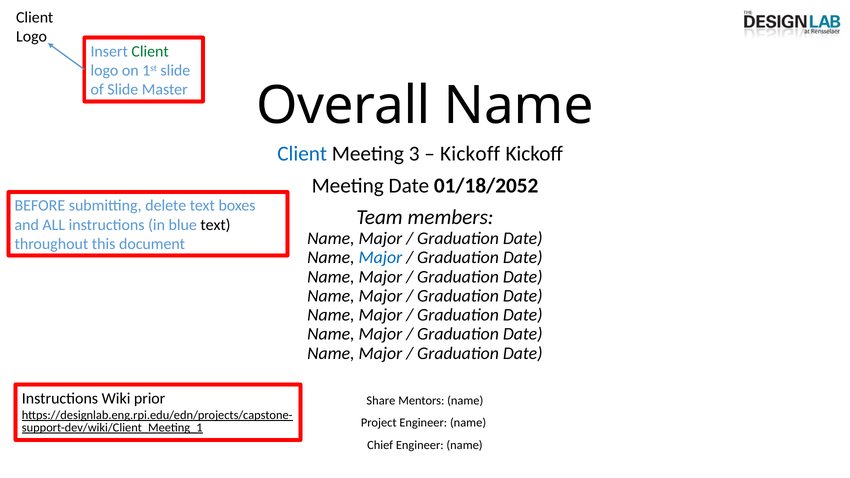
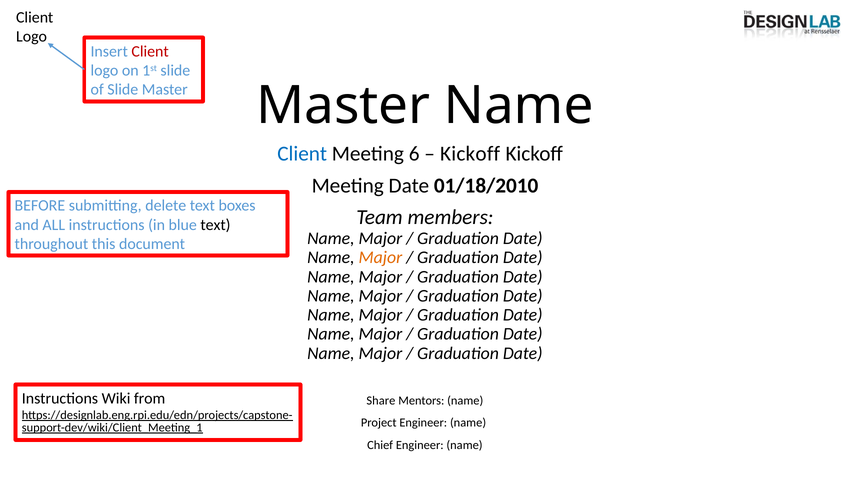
Client colour: green -> red (150, 51)
Overall: Overall -> Master (343, 106)
3: 3 -> 6 (414, 154)
01/18/2052: 01/18/2052 -> 01/18/2010 (486, 186)
Major colour: blue -> orange (380, 258)
prior: prior -> from (150, 398)
